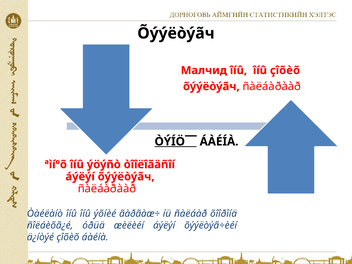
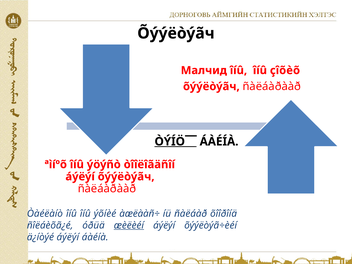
ãàðãàæ÷: ãàðãàæ÷ -> àæëààñ÷ (140, 214)
æèëèéí underline: none -> present (129, 225)
ä¿íòýé çîõèõ: çîõèõ -> áýëýí (68, 237)
